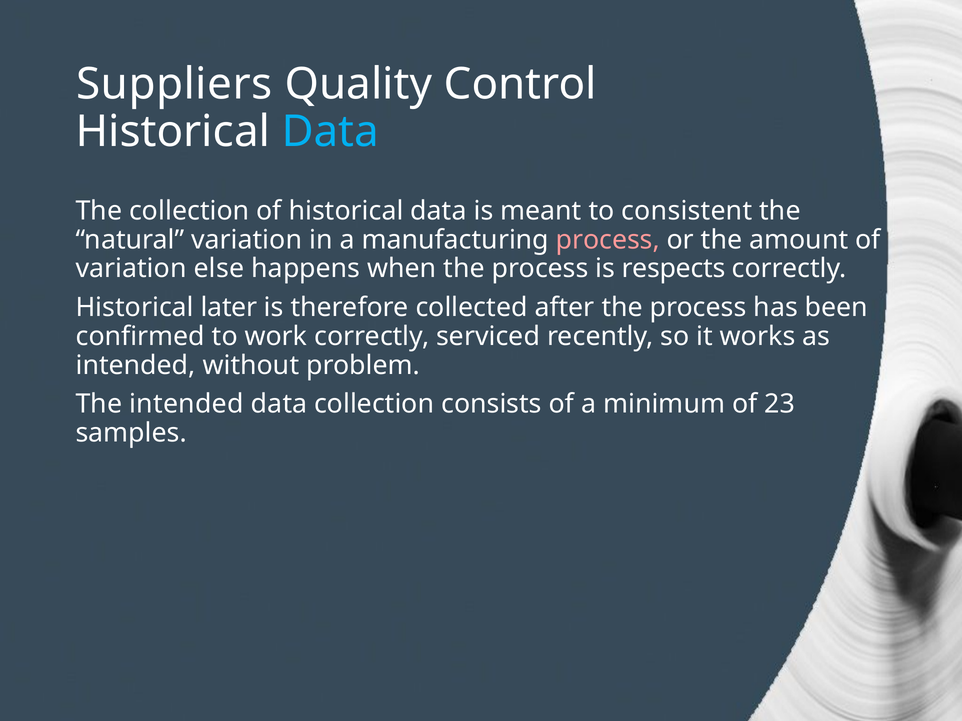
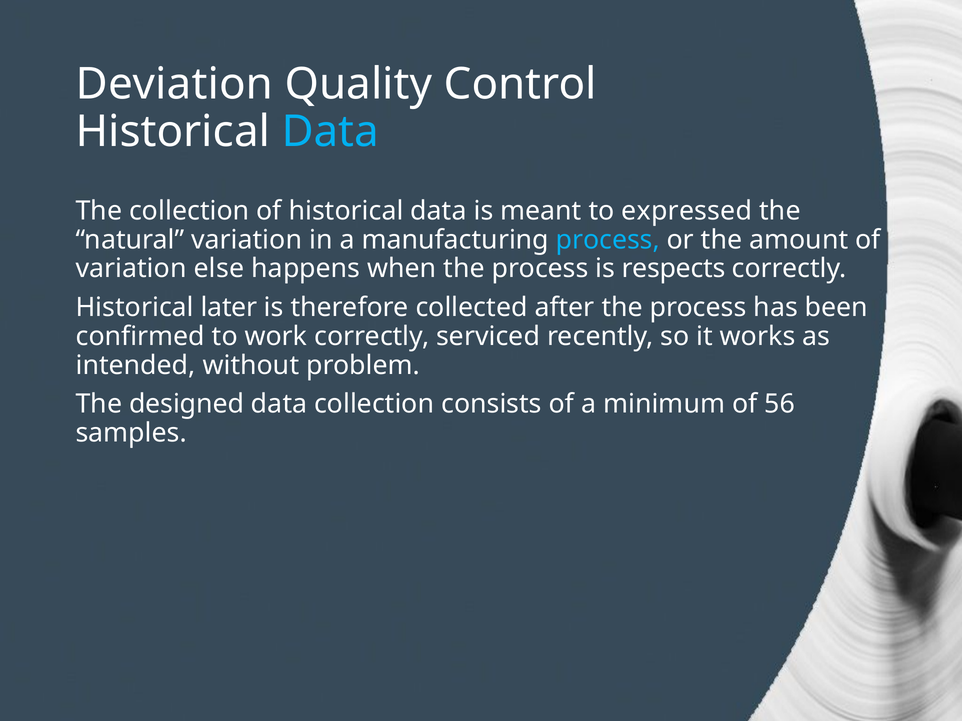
Suppliers: Suppliers -> Deviation (174, 84)
consistent: consistent -> expressed (687, 211)
process colour: pink -> light blue (608, 240)
The intended: intended -> designed (187, 404)
23: 23 -> 56 (780, 404)
